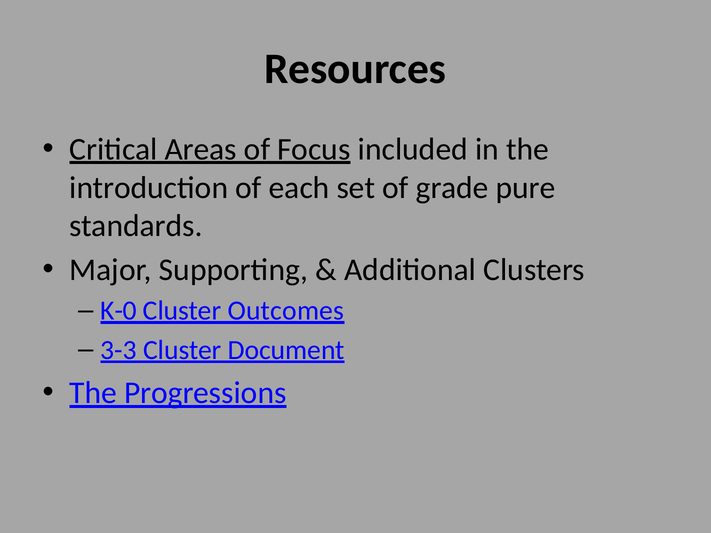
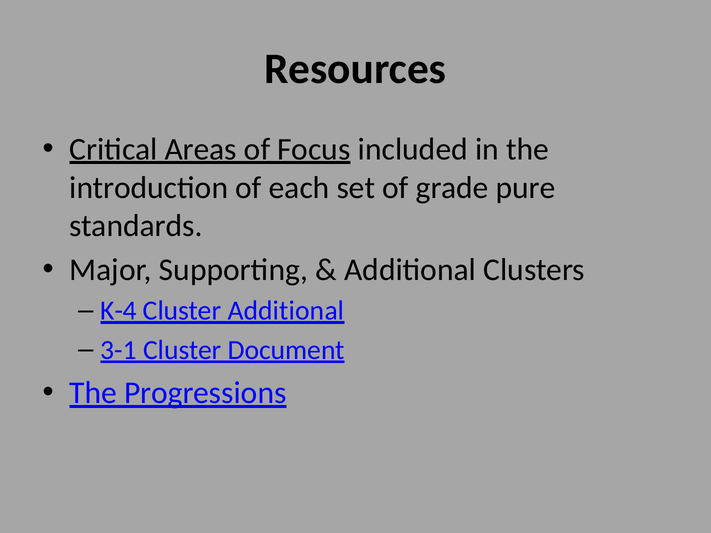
K-0: K-0 -> K-4 (119, 311)
Cluster Outcomes: Outcomes -> Additional (286, 311)
3-3: 3-3 -> 3-1 (119, 350)
